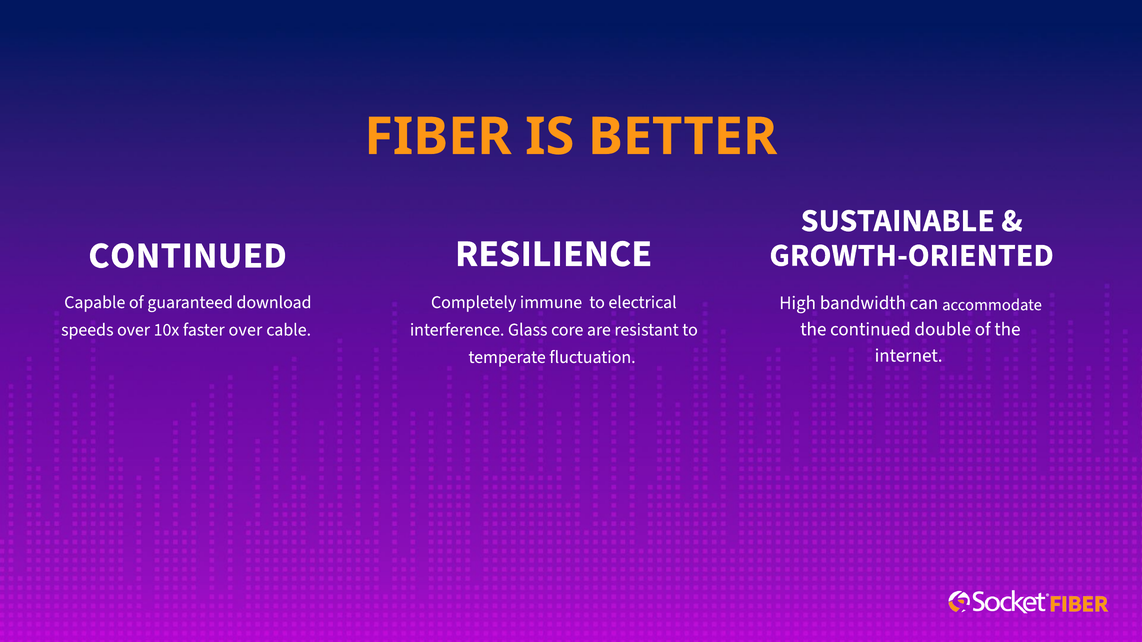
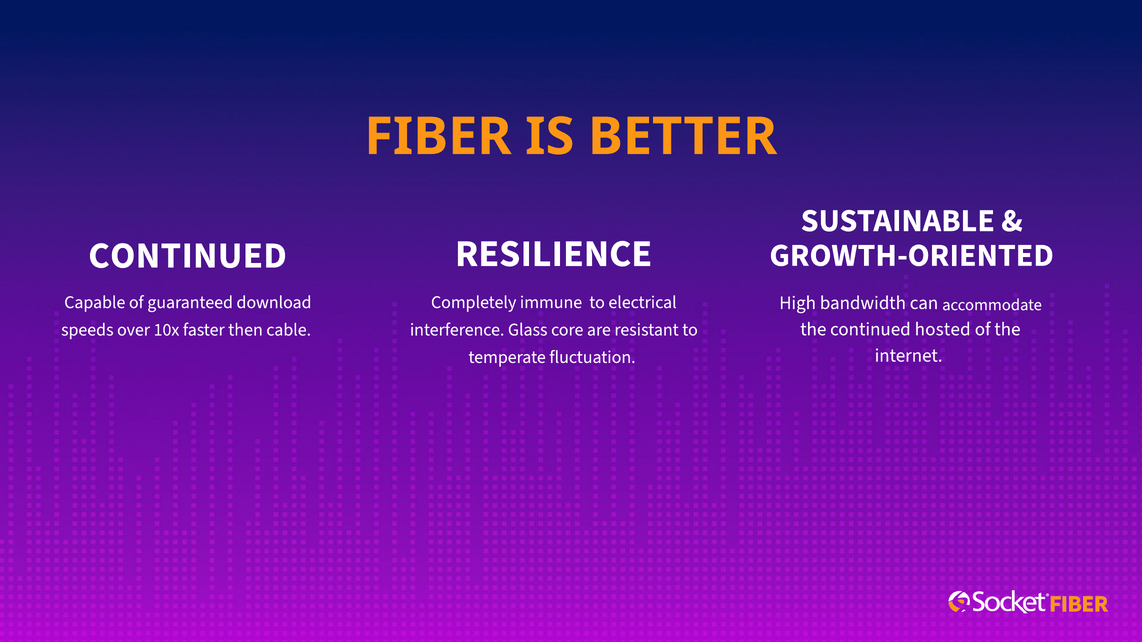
double: double -> hosted (943, 329)
faster over: over -> then (246, 330)
